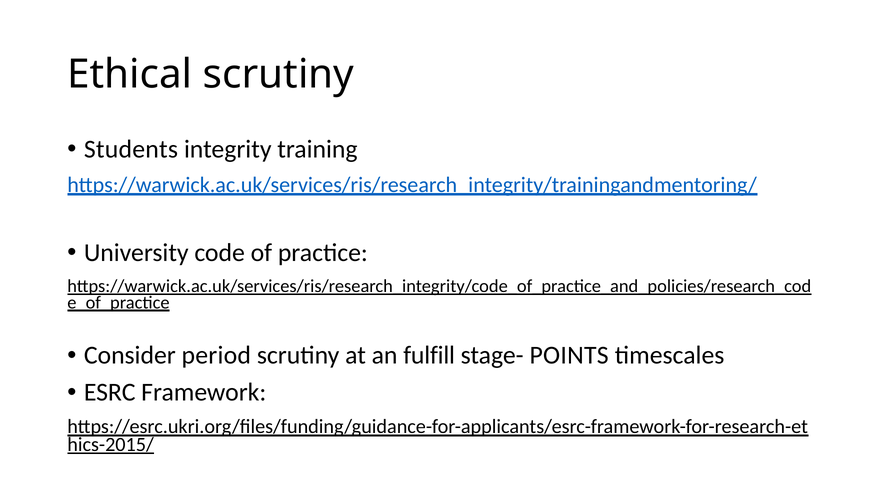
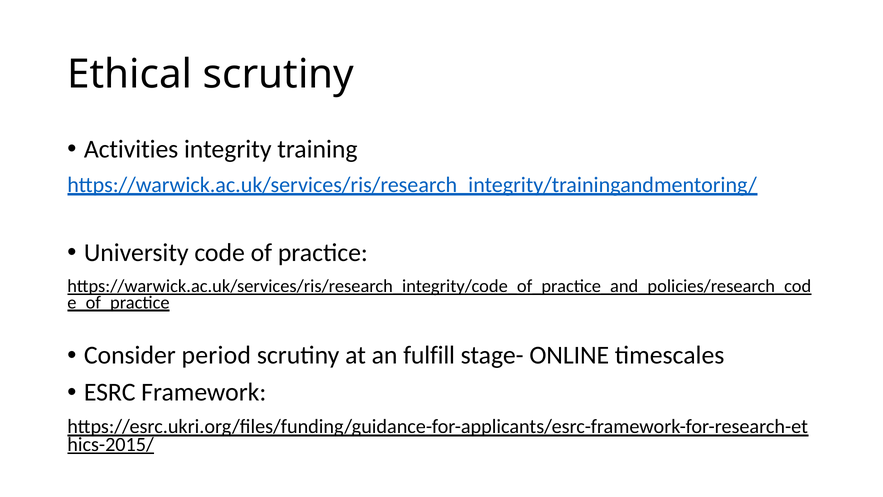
Students: Students -> Activities (131, 149)
POINTS: POINTS -> ONLINE (569, 355)
